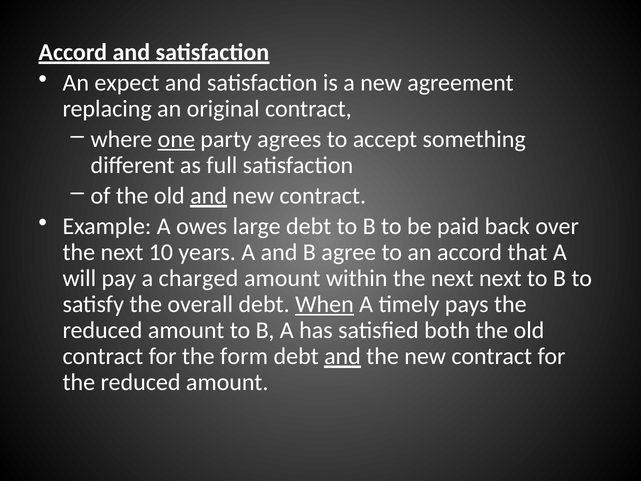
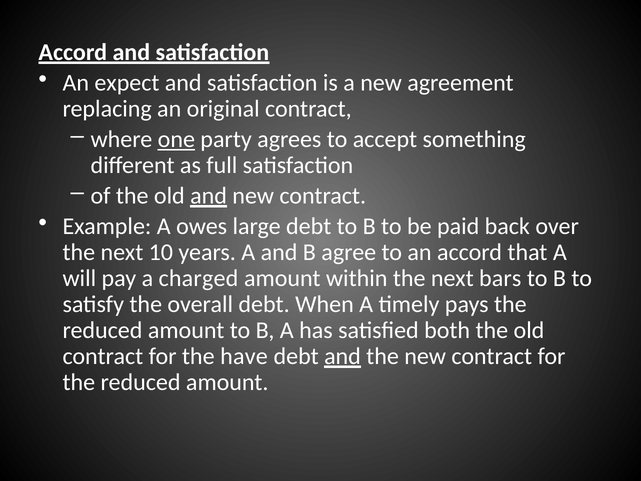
next next: next -> bars (500, 278)
When underline: present -> none (324, 304)
form: form -> have (244, 356)
